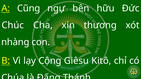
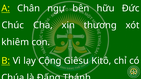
Cũng: Cũng -> Chân (29, 8)
nhàng: nhàng -> khiêm (15, 42)
